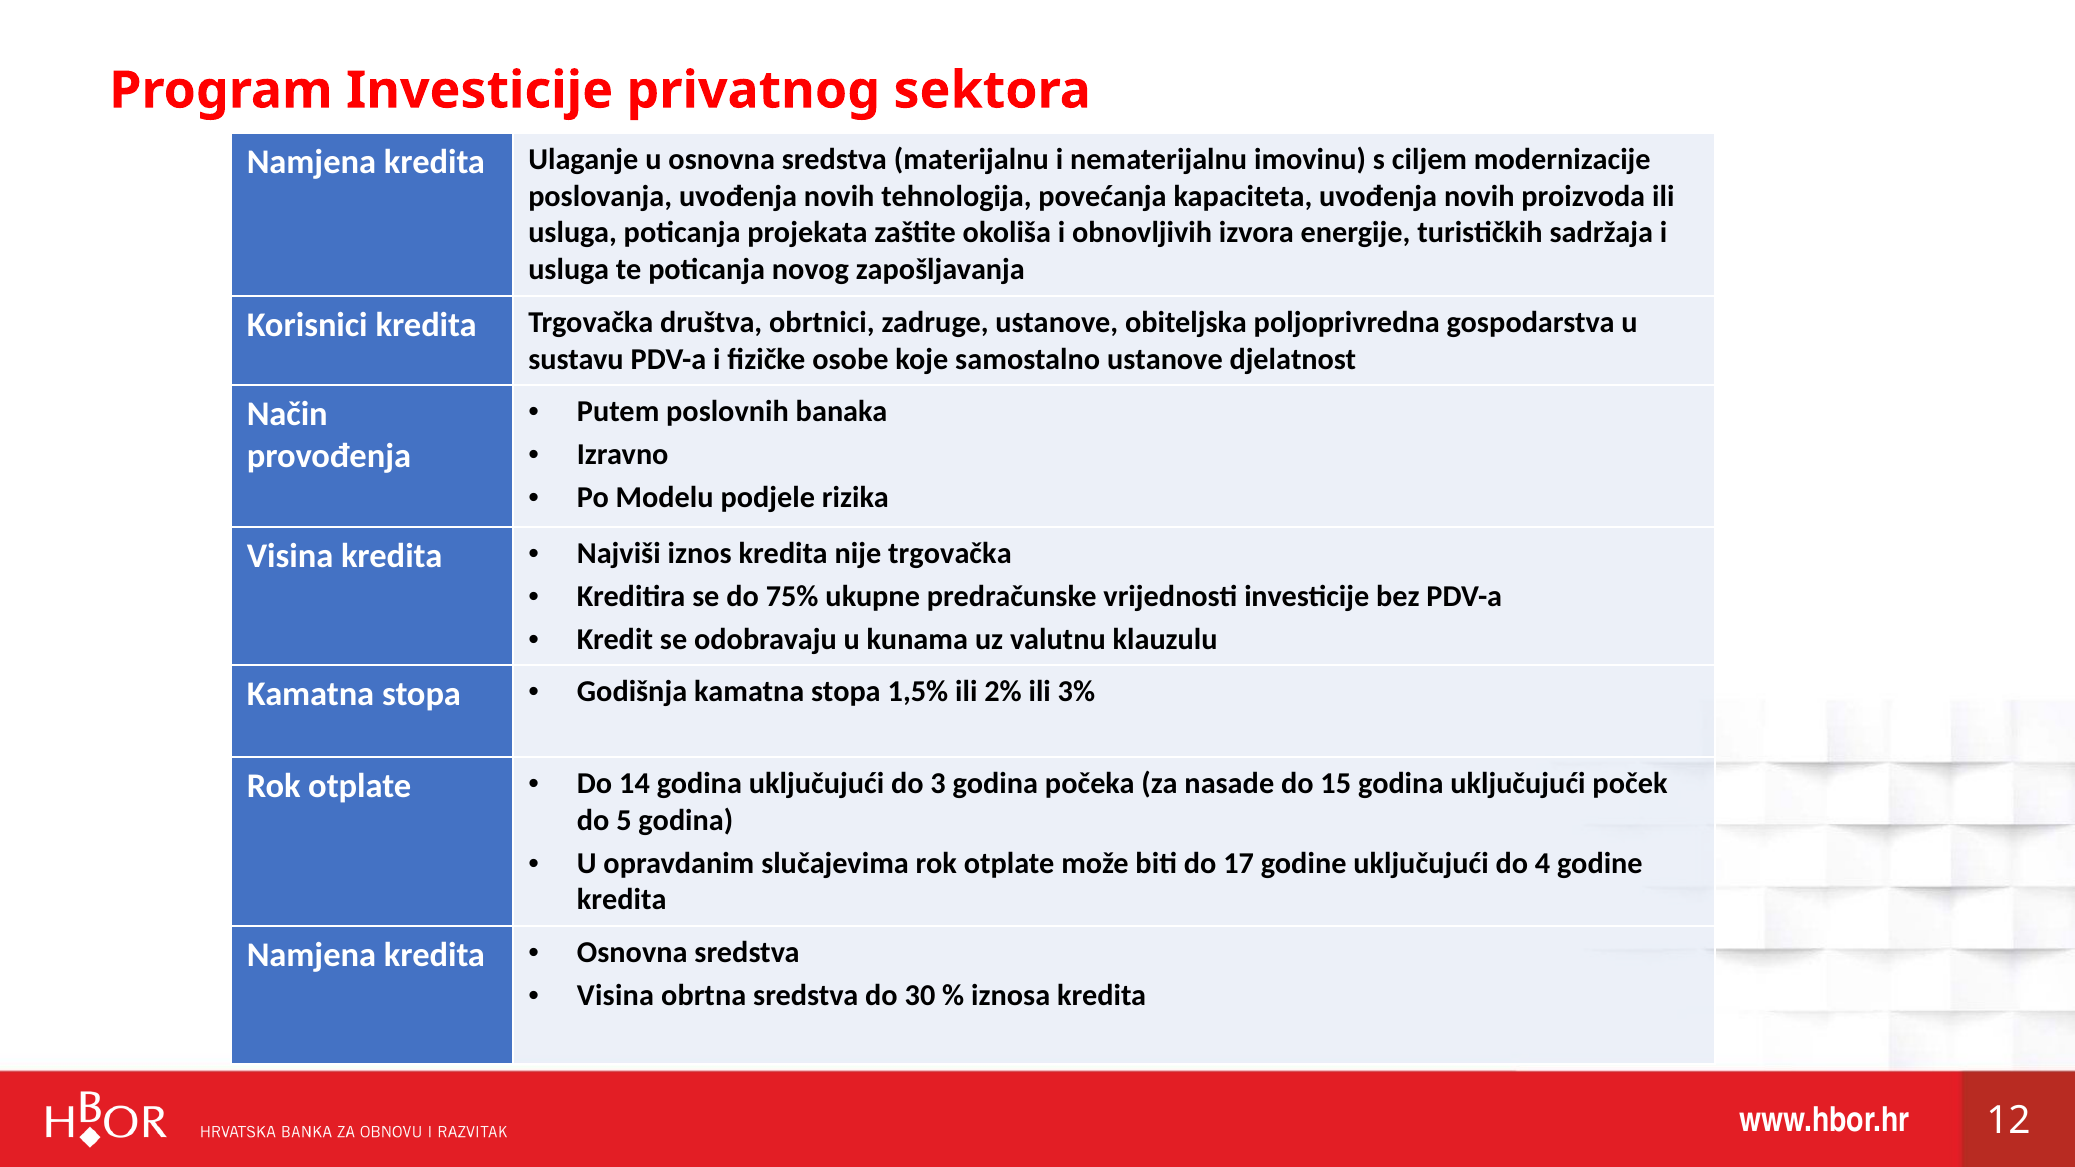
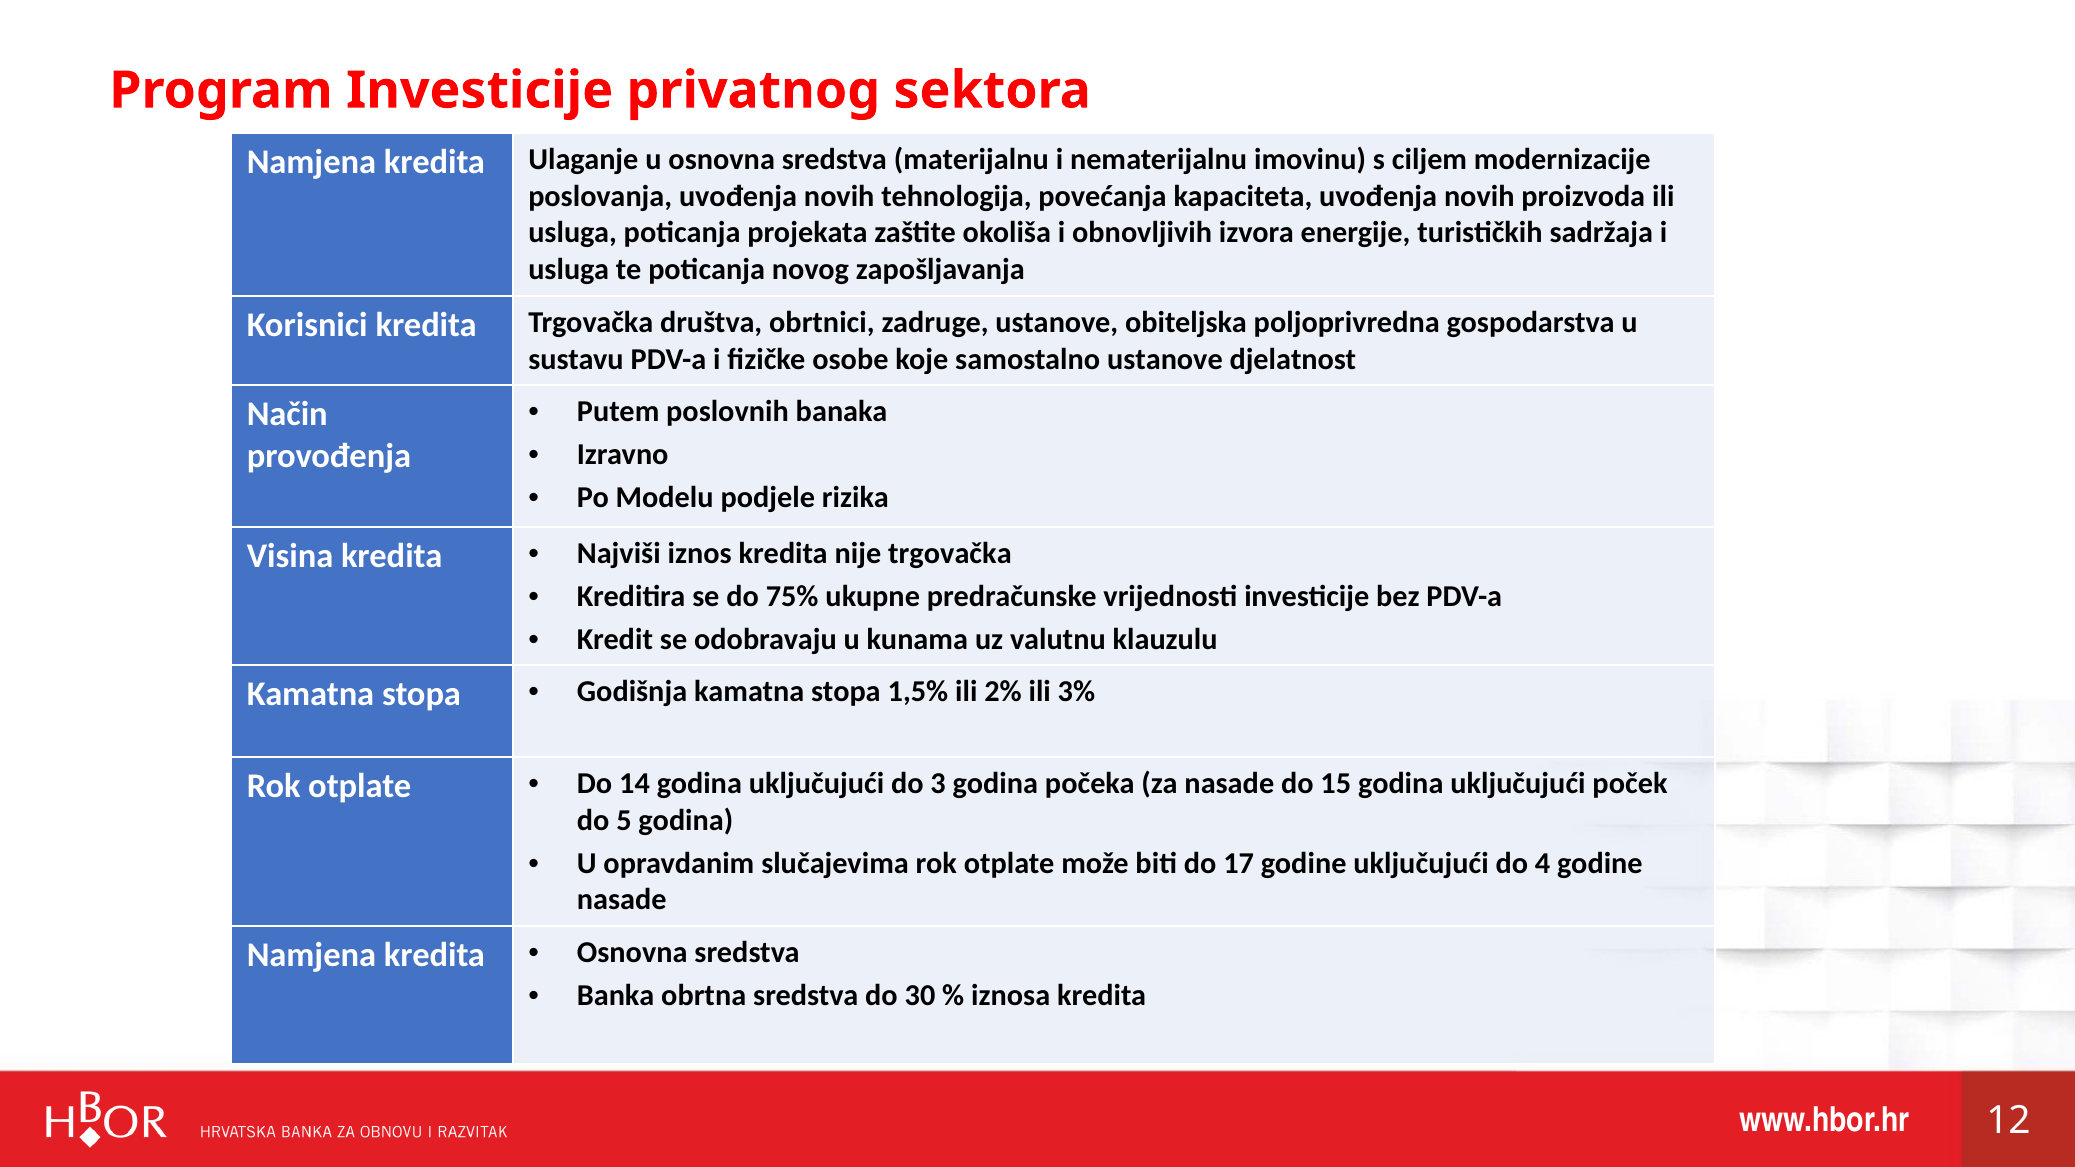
kredita: kredita -> nasade (622, 900)
Visina: Visina -> Banka (616, 995)
